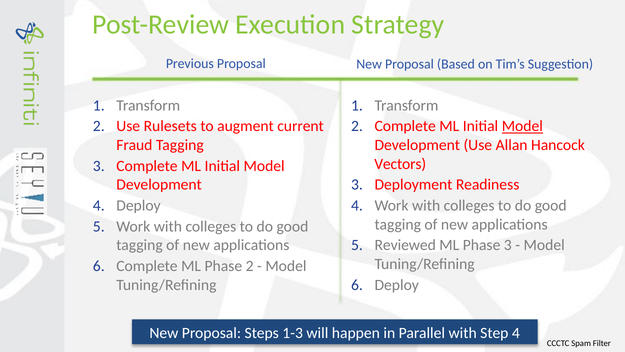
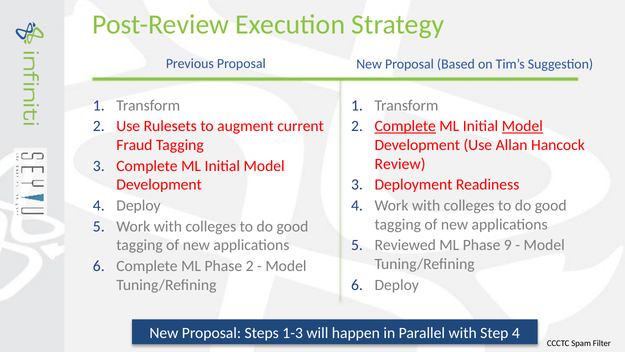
Complete underline: none -> present (405, 126)
Vectors: Vectors -> Review (400, 164)
Phase 3: 3 -> 9 (508, 245)
